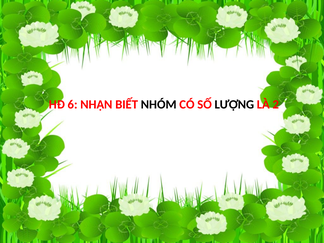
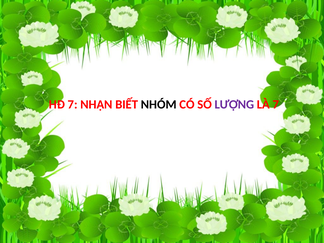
HĐ 6: 6 -> 7 (73, 105)
LƯỢNG colour: black -> purple (234, 105)
LÀ 2: 2 -> 7 (276, 105)
